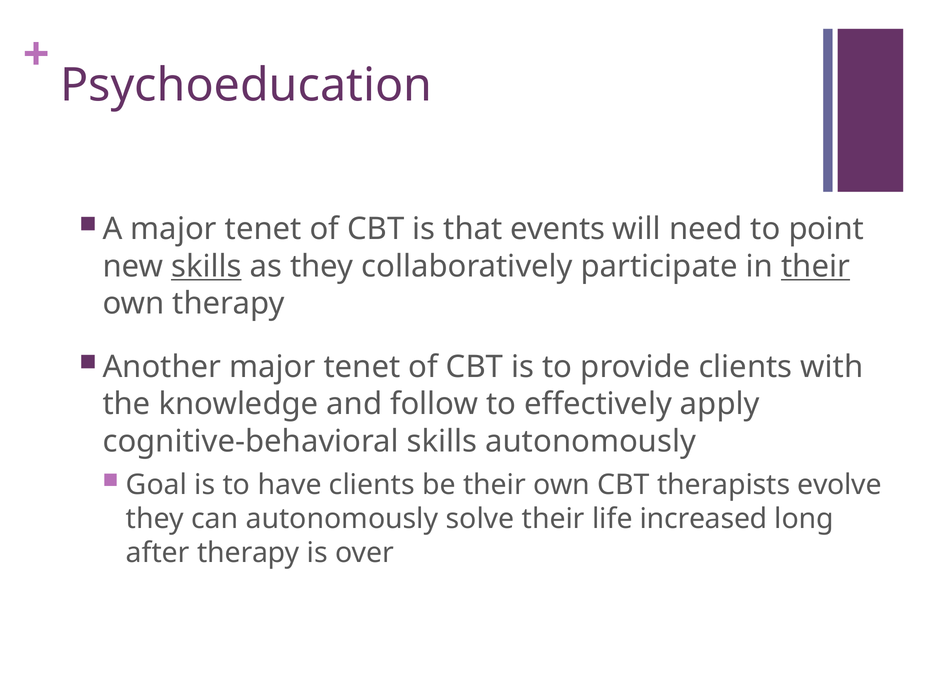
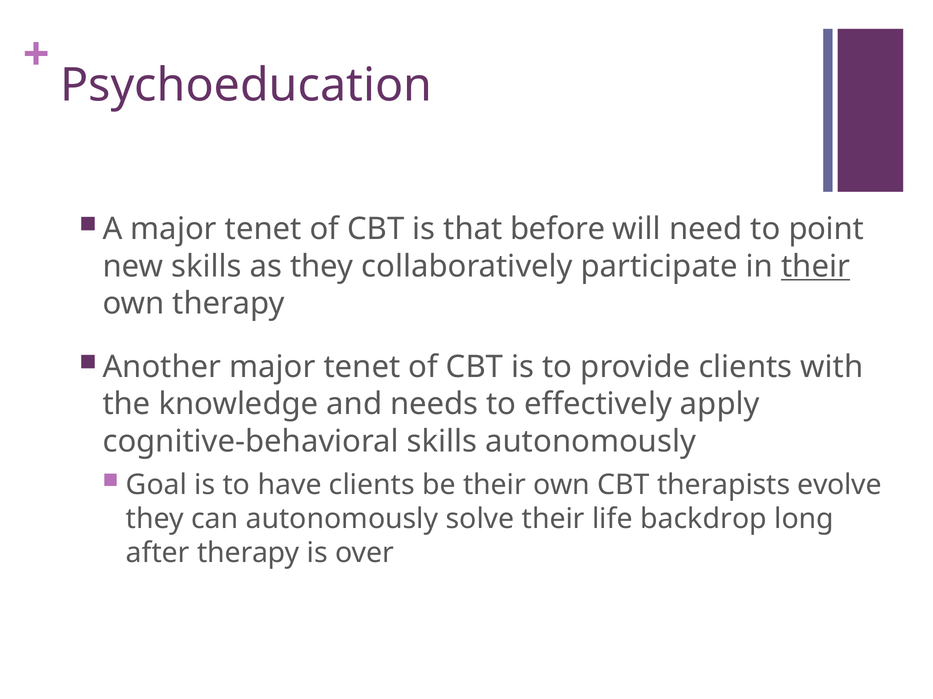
events: events -> before (558, 229)
skills underline: present -> none (206, 267)
follow: follow -> needs (434, 405)
increased: increased -> backdrop (703, 519)
